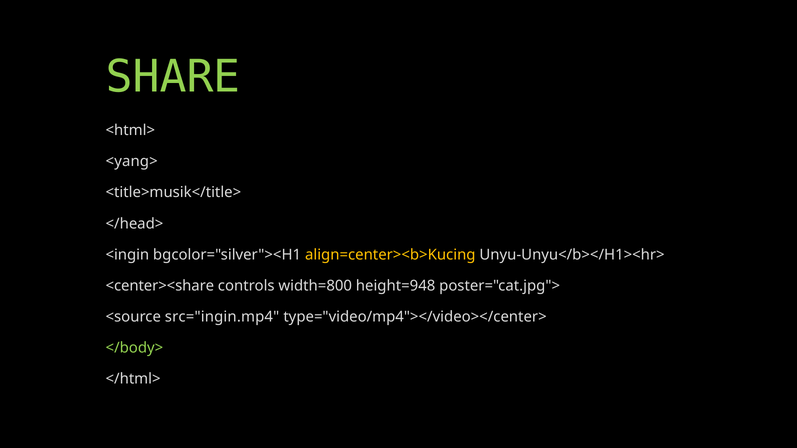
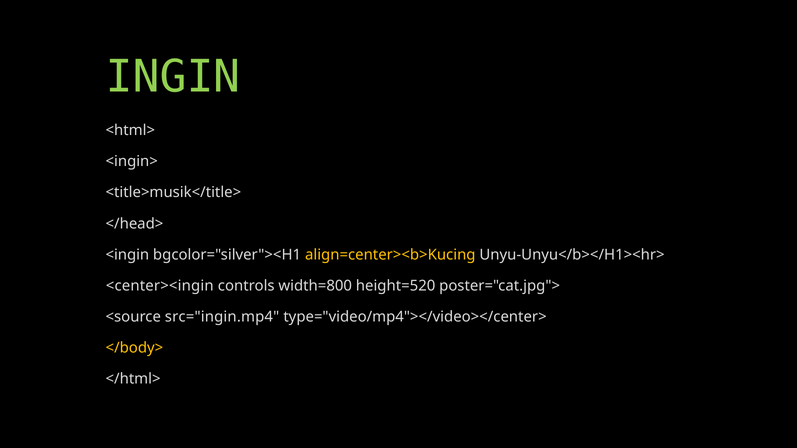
SHARE: SHARE -> INGIN (173, 77)
<yang>: <yang> -> <ingin> (132, 162)
<center><share: <center><share -> <center><ingin (160, 286)
height=948: height=948 -> height=520 (396, 286)
</body> colour: light green -> yellow (134, 348)
